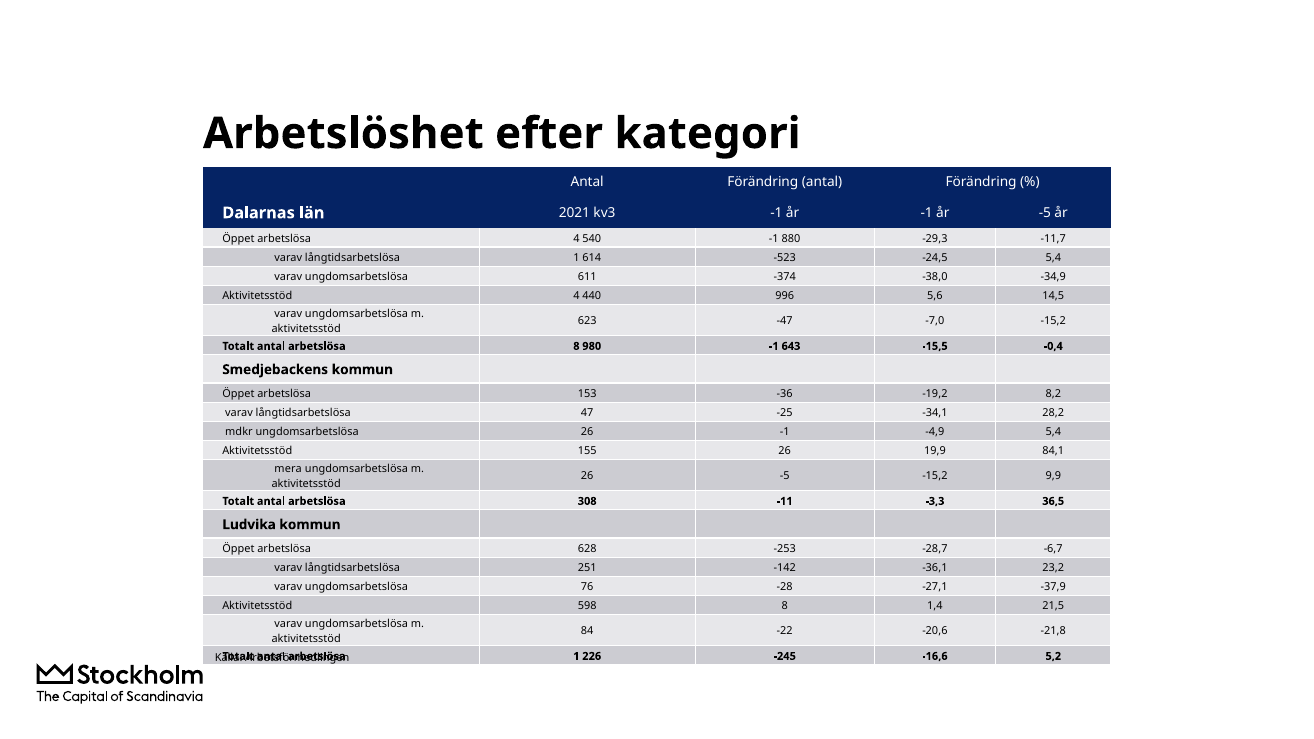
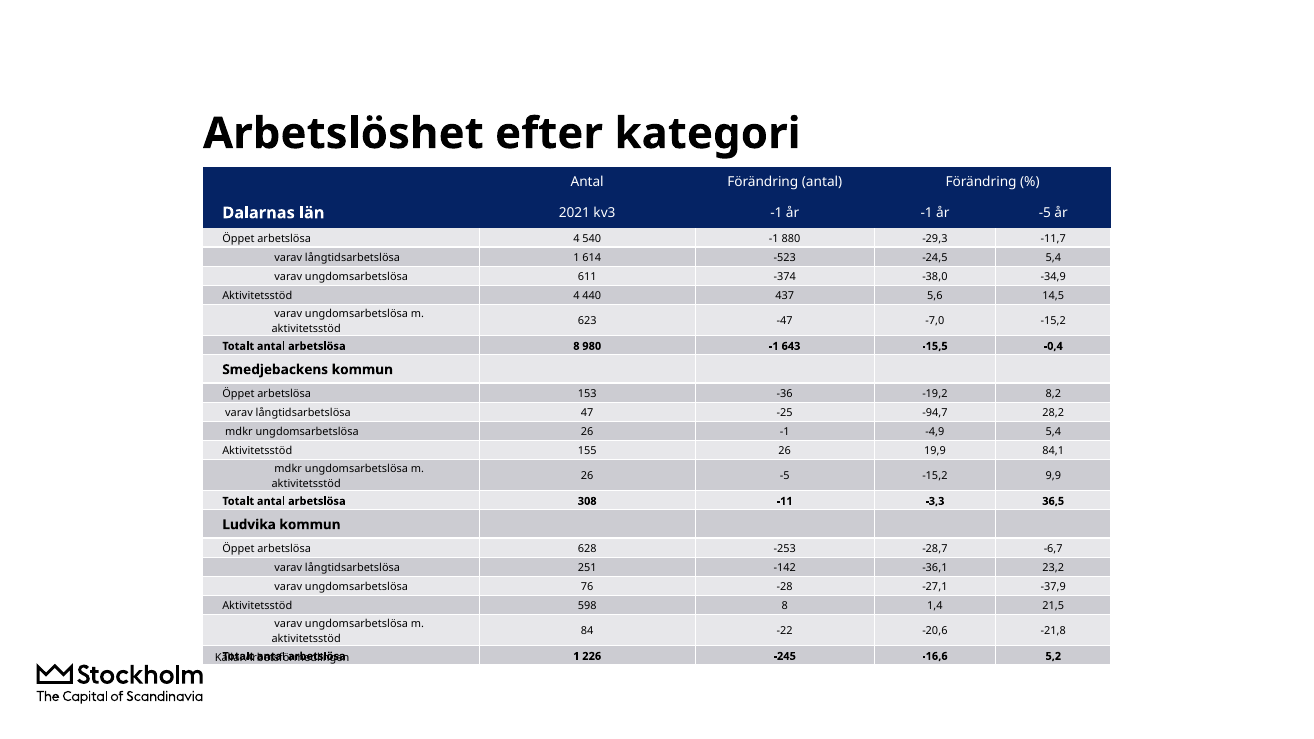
996: 996 -> 437 (785, 296)
-34,1: -34,1 -> -94,7 (935, 413)
mera: mera -> mdkr (288, 469)
